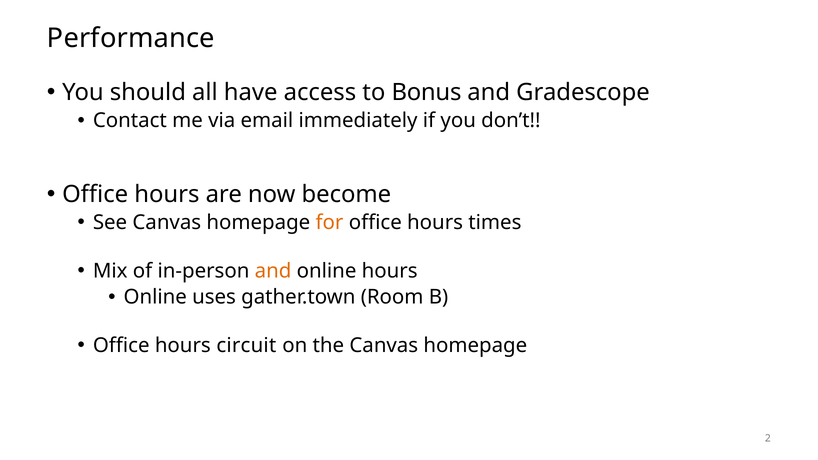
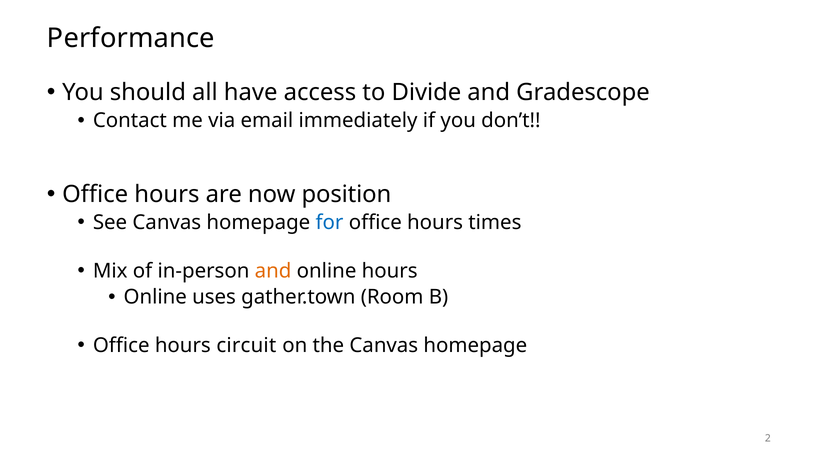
Bonus: Bonus -> Divide (426, 93)
become: become -> position (346, 194)
for colour: orange -> blue (330, 222)
